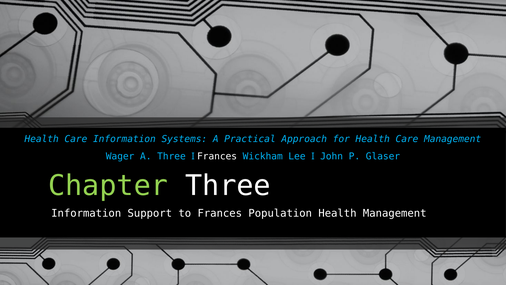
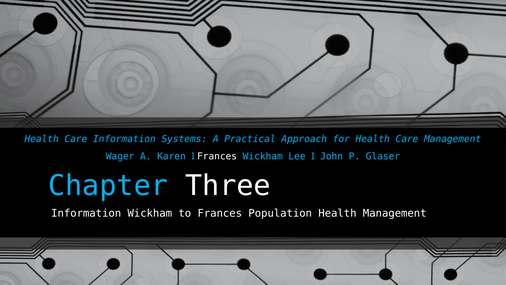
A Three: Three -> Karen (171, 156)
Chapter colour: light green -> light blue (108, 186)
Information Support: Support -> Wickham (150, 213)
